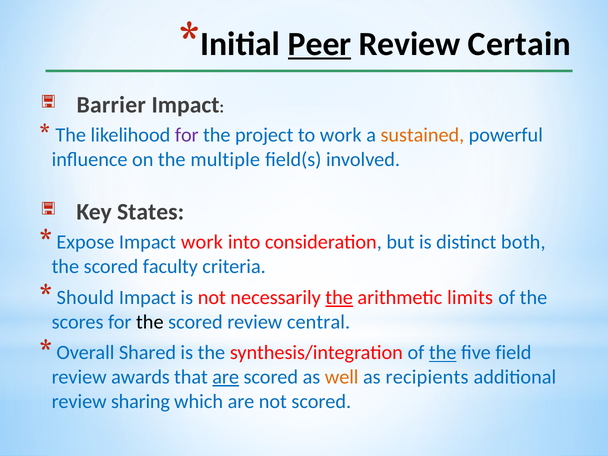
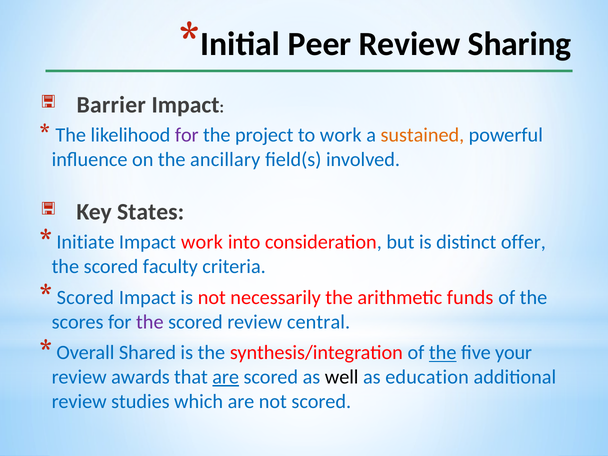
Peer underline: present -> none (320, 44)
Certain: Certain -> Sharing (520, 44)
multiple: multiple -> ancillary (225, 160)
Expose: Expose -> Initiate (85, 242)
both: both -> offer (523, 242)
Should: Should -> Scored (85, 298)
the underline: present -> none (339, 298)
limits: limits -> funds (470, 298)
the colour: black -> purple (150, 322)
field: field -> your (514, 353)
well colour: orange -> black (342, 377)
recipients: recipients -> education (427, 377)
sharing: sharing -> studies (140, 401)
